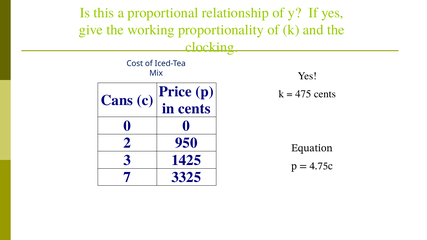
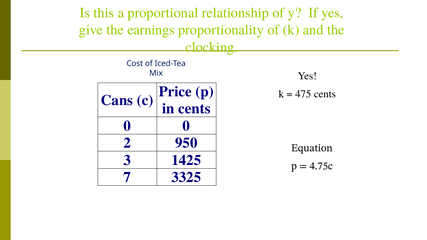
working: working -> earnings (151, 30)
